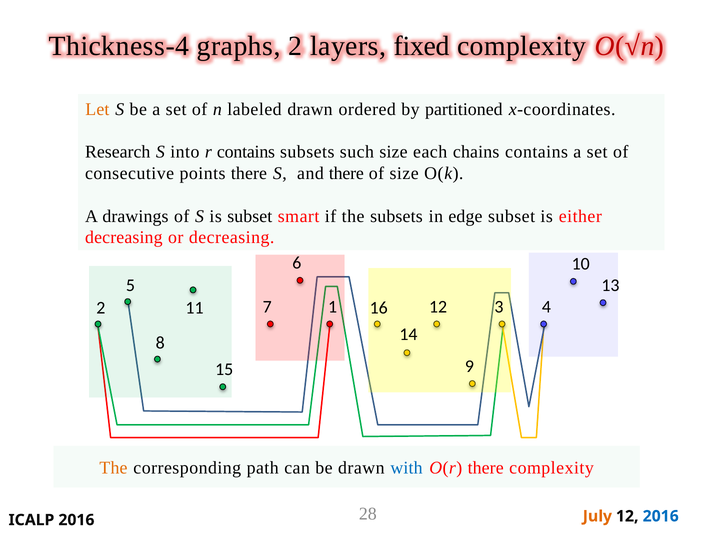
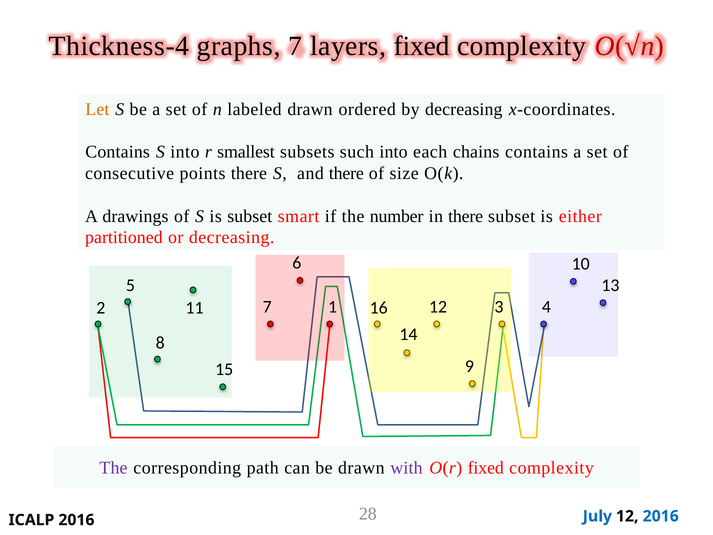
graphs 2: 2 -> 7 (295, 46)
by partitioned: partitioned -> decreasing (464, 109)
Research: Research -> Contains (118, 152)
r contains: contains -> smallest (246, 152)
such size: size -> into (394, 152)
the subsets: subsets -> number (397, 216)
in edge: edge -> there (466, 216)
decreasing: decreasing -> partitioned (124, 237)
The colour: orange -> purple (113, 468)
with colour: blue -> purple (407, 468)
O(r there: there -> fixed (486, 468)
July colour: orange -> blue (597, 516)
